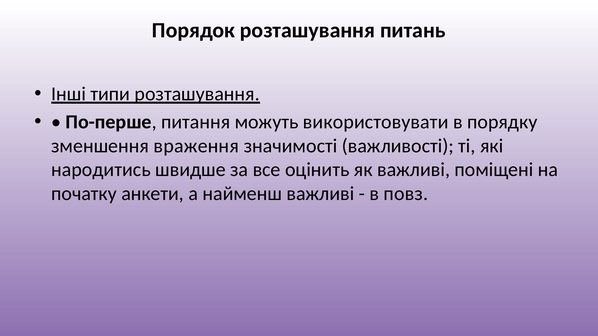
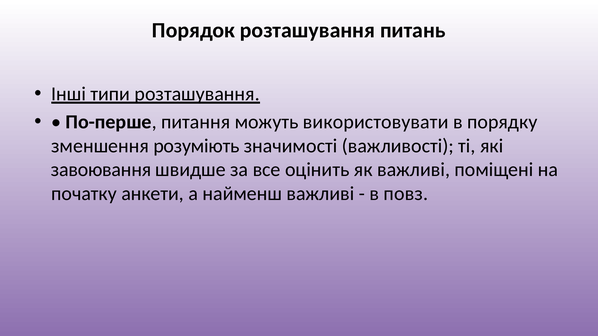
враження: враження -> розуміють (196, 146)
народитись: народитись -> завоювання (101, 170)
